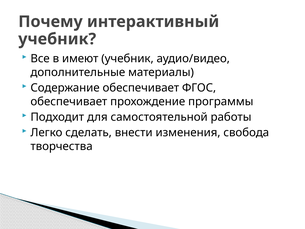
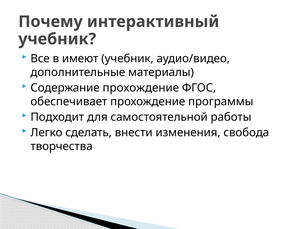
Содержание обеспечивает: обеспечивает -> прохождение (141, 88)
